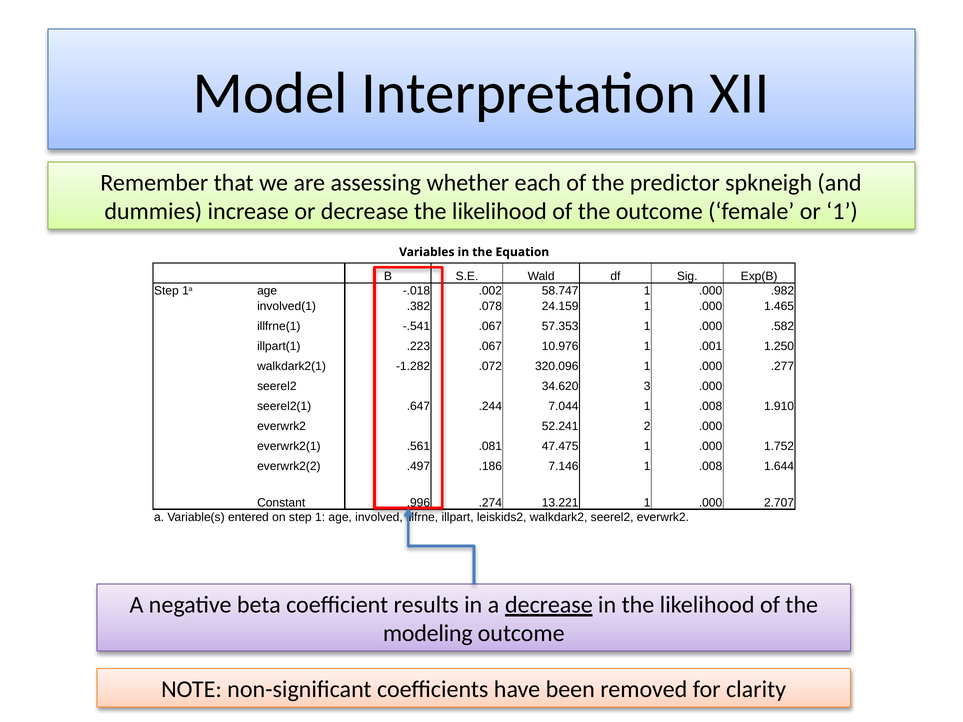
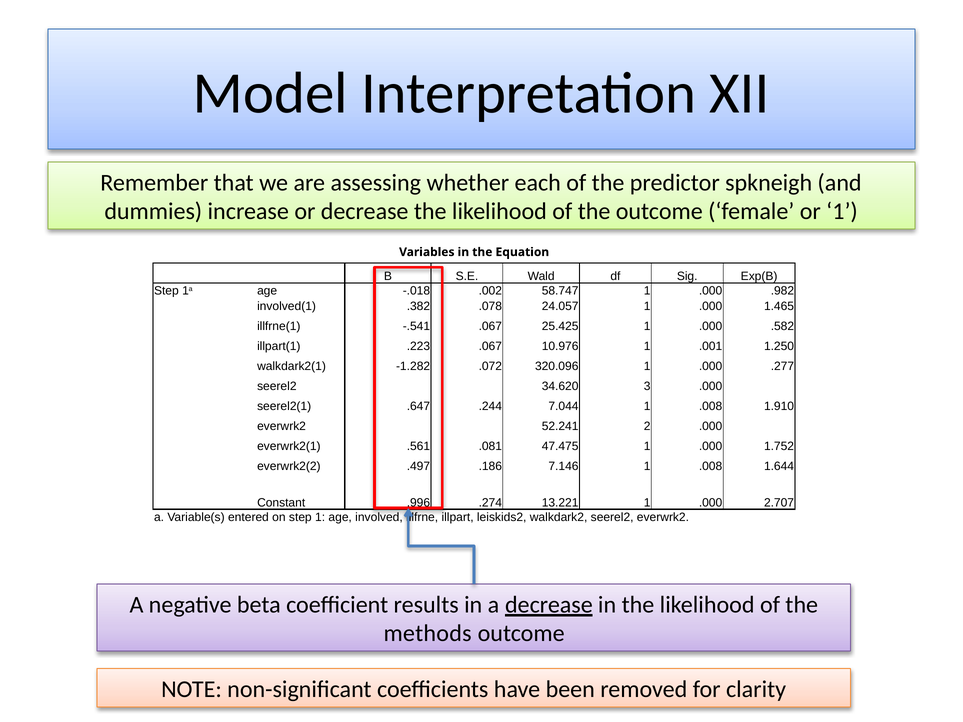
24.159: 24.159 -> 24.057 (560, 306)
57.353: 57.353 -> 25.425 (560, 326)
modeling: modeling -> methods (428, 634)
